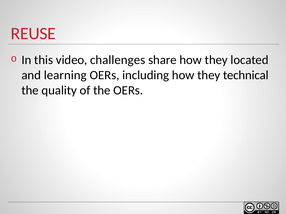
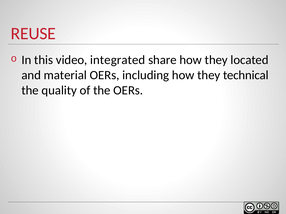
challenges: challenges -> integrated (118, 60)
learning: learning -> material (65, 75)
